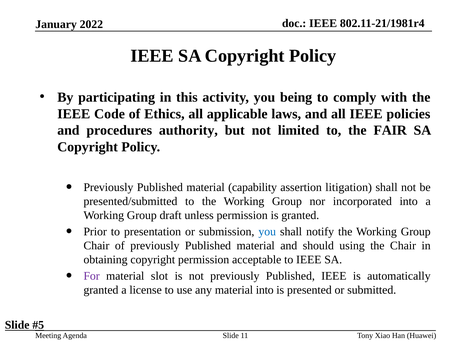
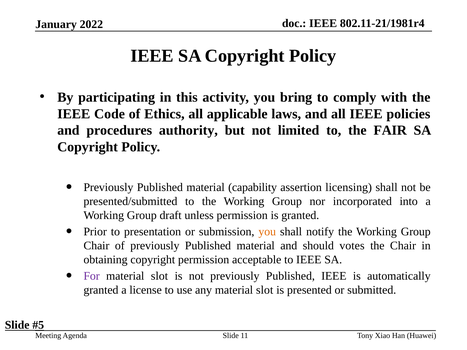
being: being -> bring (296, 97)
litigation: litigation -> licensing (349, 187)
you colour: blue -> orange (267, 232)
using: using -> votes (352, 246)
any material into: into -> slot (265, 290)
